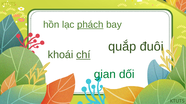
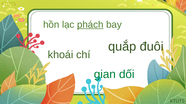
chí underline: present -> none (83, 55)
